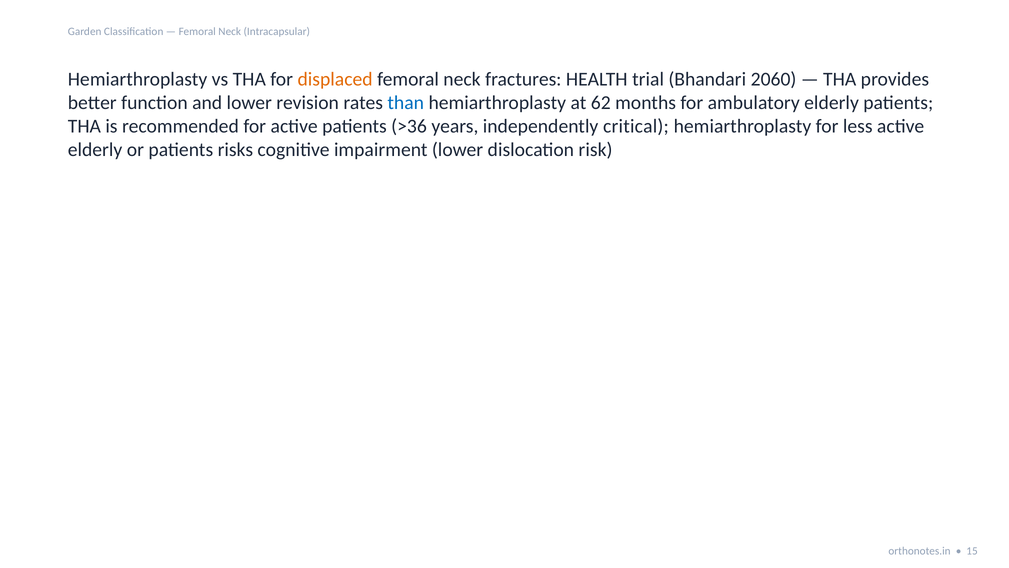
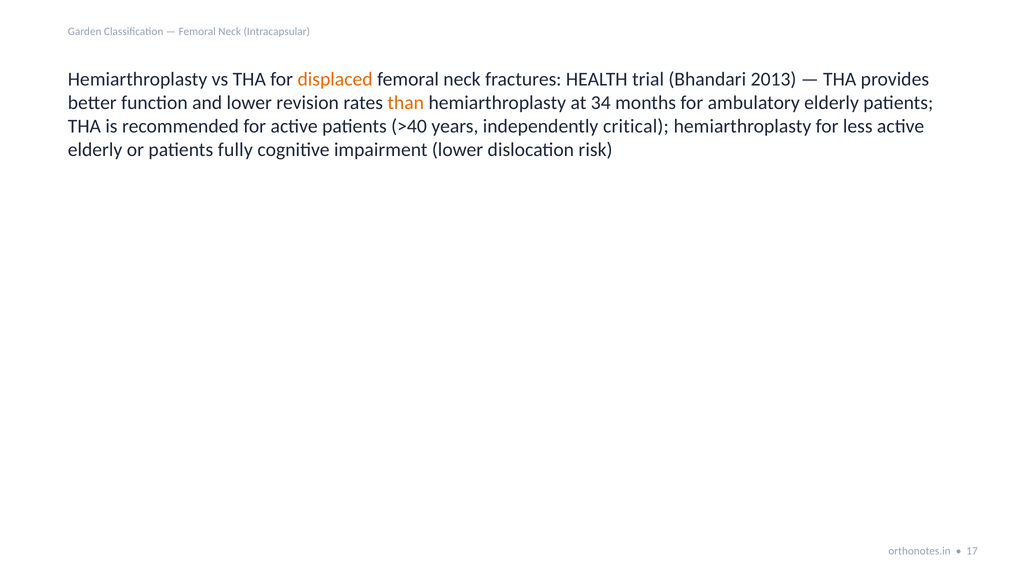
2060: 2060 -> 2013 (774, 79)
than colour: blue -> orange (406, 103)
62: 62 -> 34 (601, 103)
>36: >36 -> >40 (409, 126)
risks: risks -> fully (235, 150)
15: 15 -> 17 (972, 551)
